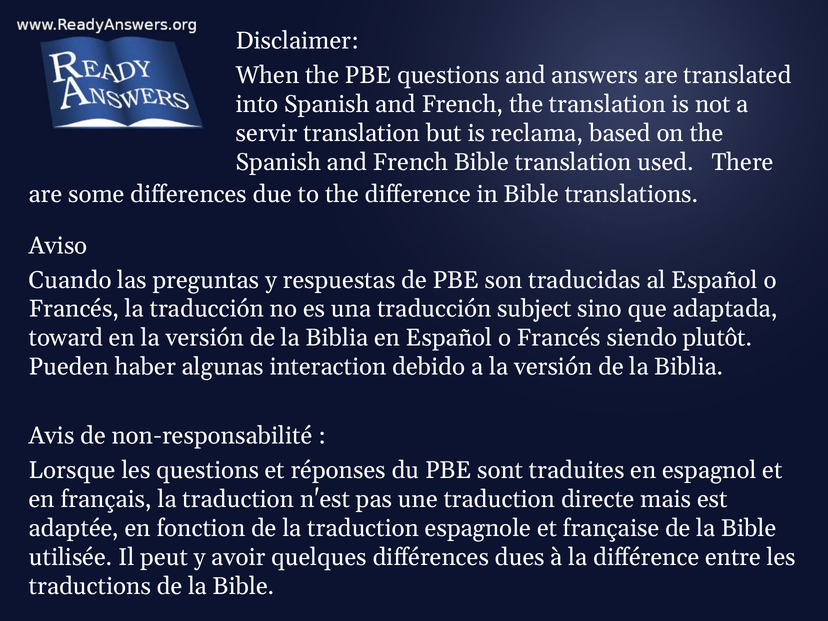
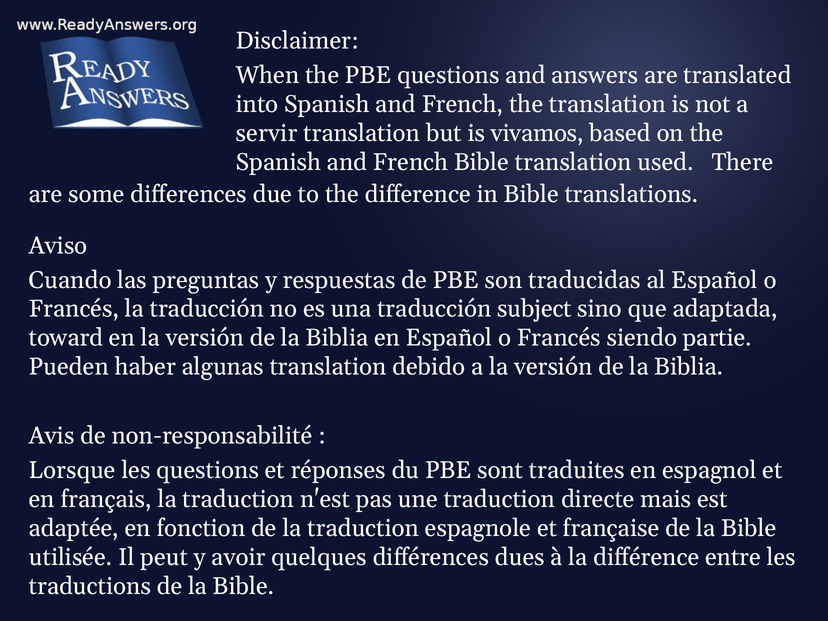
reclama: reclama -> vivamos (537, 133)
plutôt: plutôt -> partie (717, 338)
algunas interaction: interaction -> translation (328, 367)
